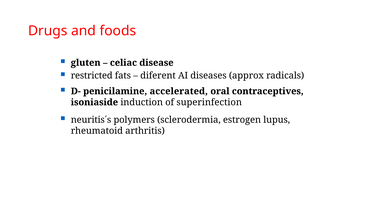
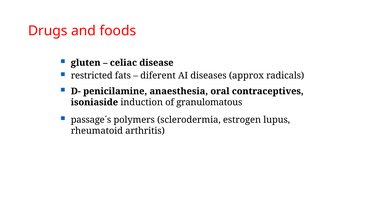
accelerated: accelerated -> anaesthesia (179, 91)
superinfection: superinfection -> granulomatous (209, 103)
neuritis´s: neuritis´s -> passage´s (91, 120)
